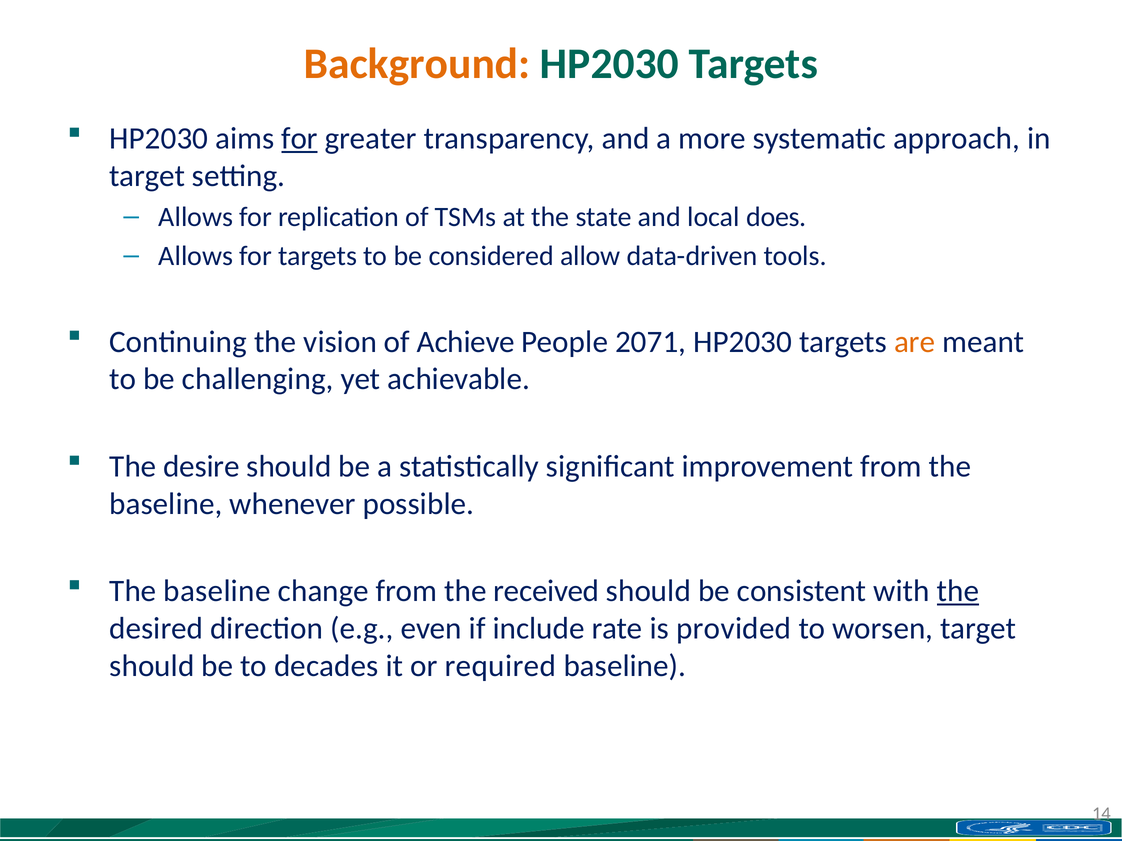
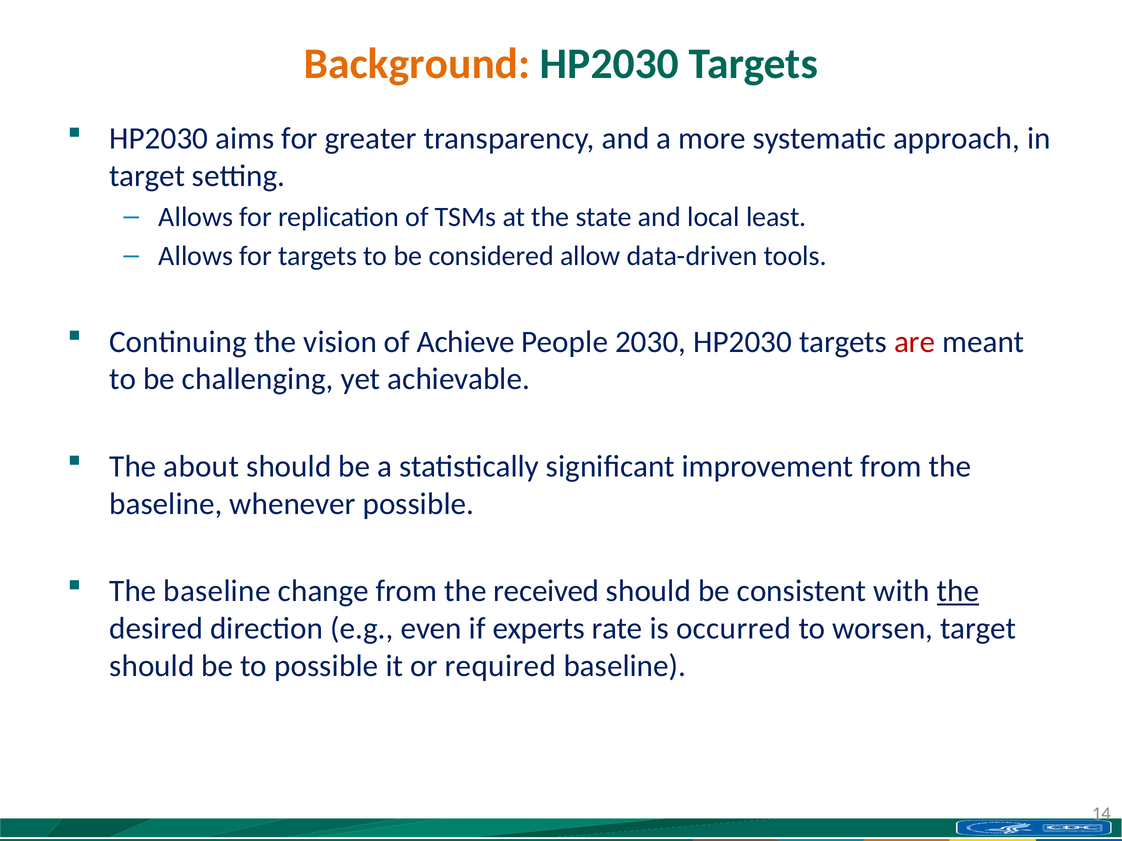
for underline: present -> none (300, 139)
does: does -> least (776, 217)
2071: 2071 -> 2030 (651, 342)
are colour: orange -> red (915, 342)
desire: desire -> about (201, 467)
include: include -> experts (539, 629)
provided: provided -> occurred (734, 629)
to decades: decades -> possible (326, 666)
